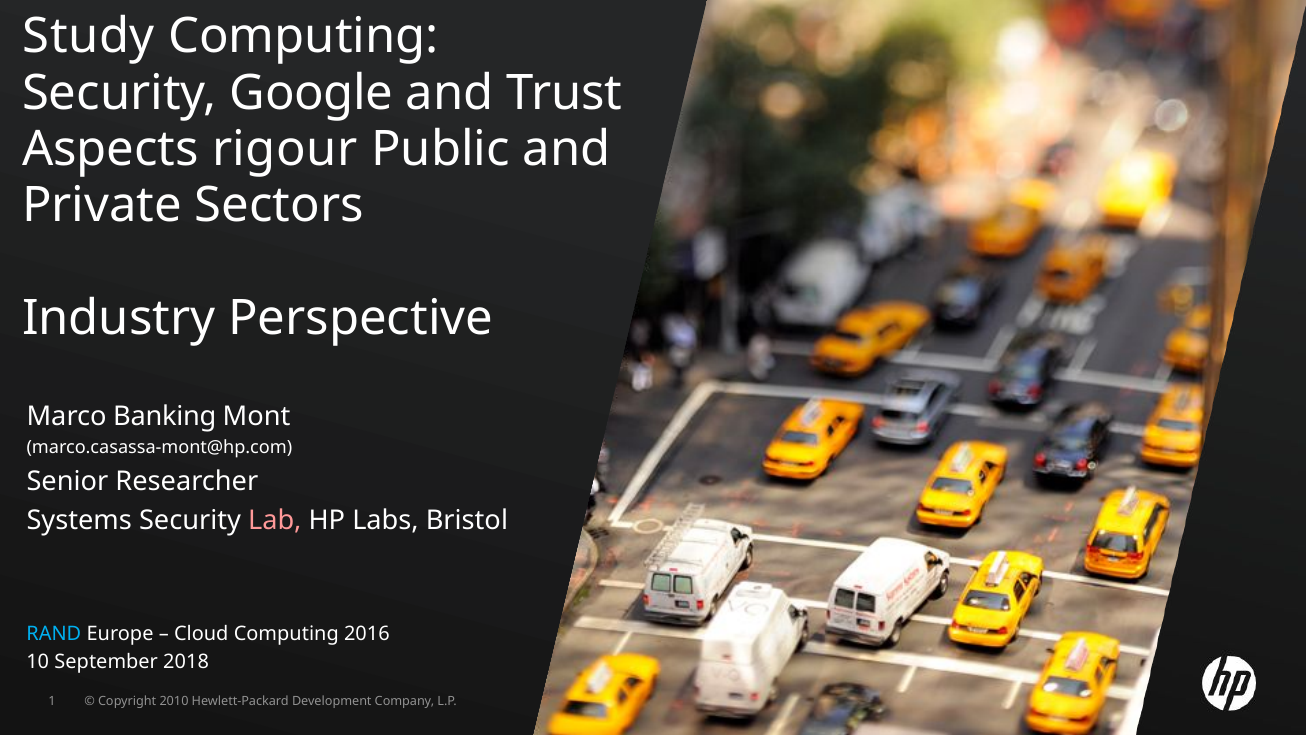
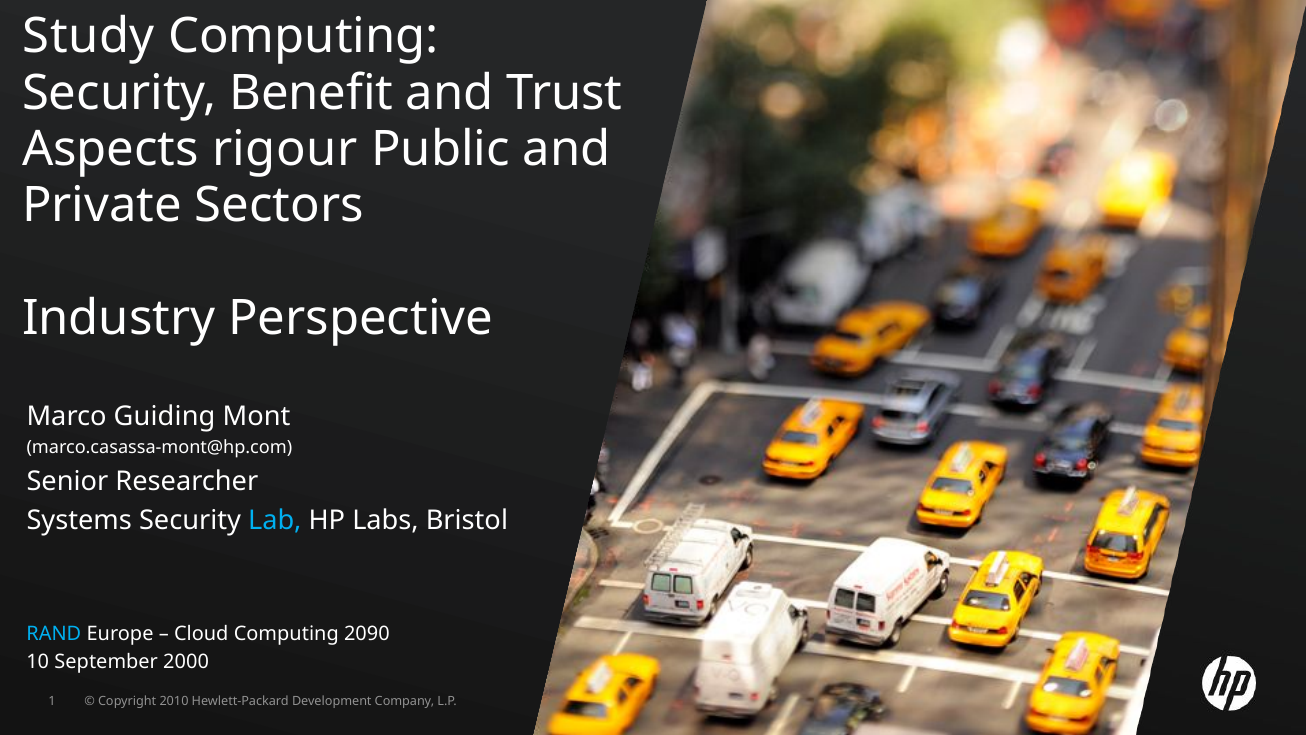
Google: Google -> Benefit (311, 93)
Banking: Banking -> Guiding (165, 416)
Lab colour: pink -> light blue (275, 520)
2016: 2016 -> 2090 (367, 633)
2018: 2018 -> 2000 (186, 662)
